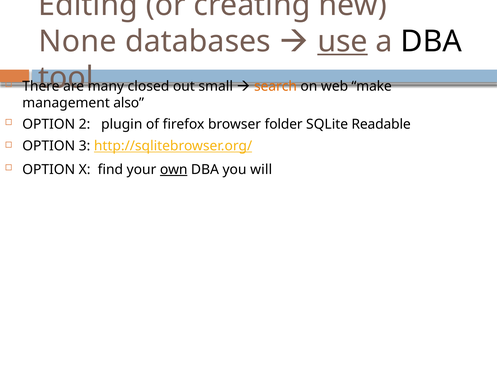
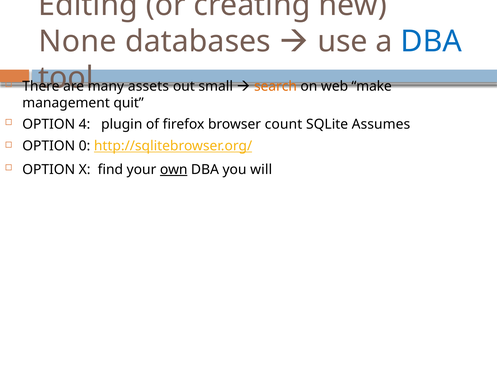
use underline: present -> none (343, 41)
DBA colour: black -> blue (431, 41)
closed: closed -> assets (148, 86)
also: also -> quit (129, 103)
2: 2 -> 4 (85, 124)
folder: folder -> count (283, 124)
Readable: Readable -> Assumes (381, 124)
3: 3 -> 0 (85, 146)
